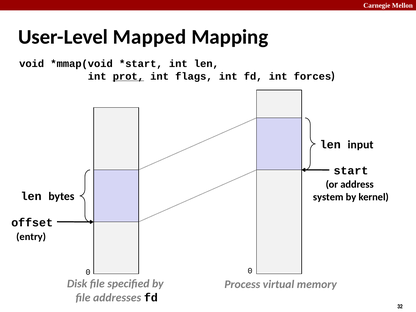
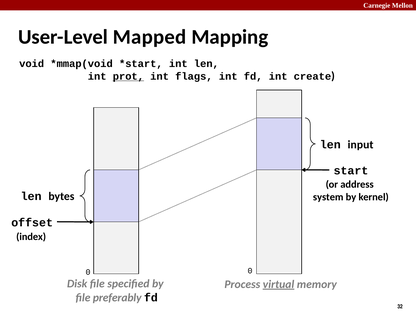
forces: forces -> create (312, 76)
entry: entry -> index (31, 237)
virtual underline: none -> present (279, 284)
addresses: addresses -> preferably (117, 298)
